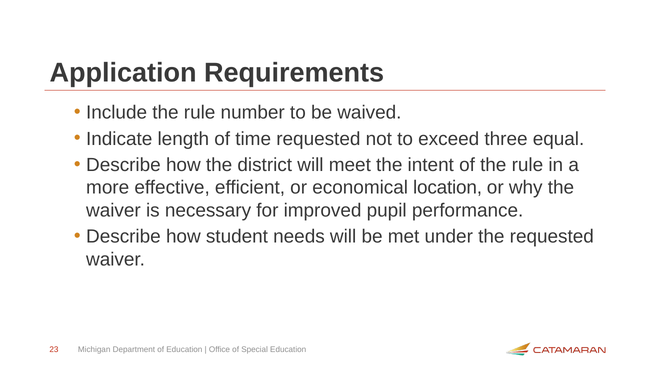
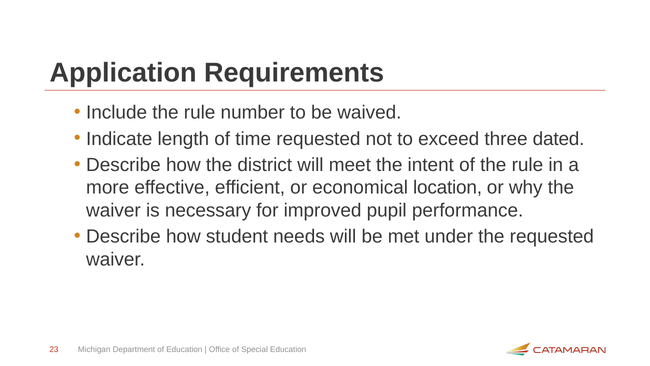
equal: equal -> dated (559, 139)
